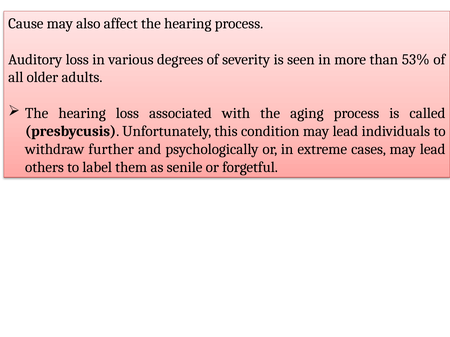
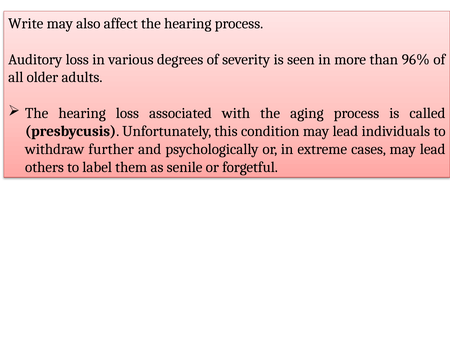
Cause: Cause -> Write (26, 24)
53%: 53% -> 96% (416, 60)
